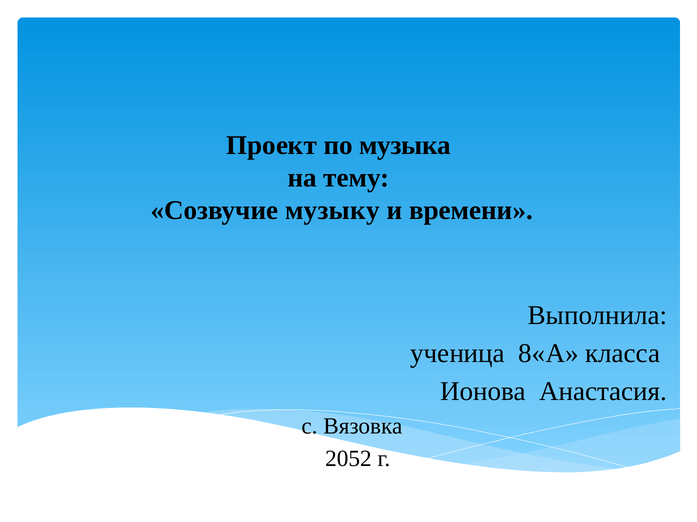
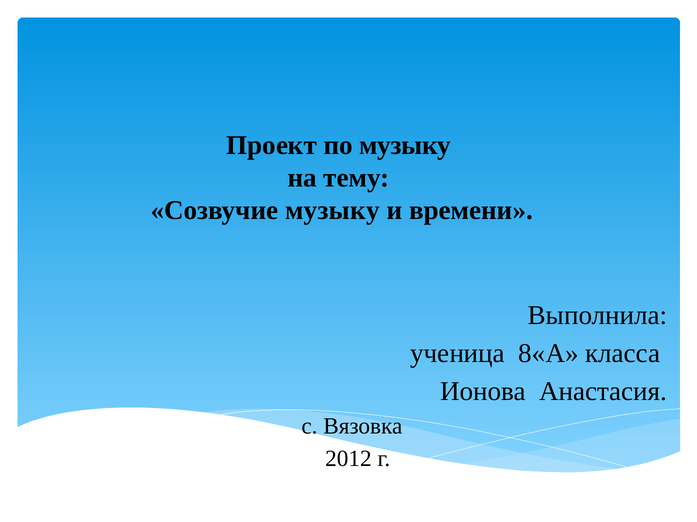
по музыка: музыка -> музыку (405, 146)
2052: 2052 -> 2012 (348, 459)
